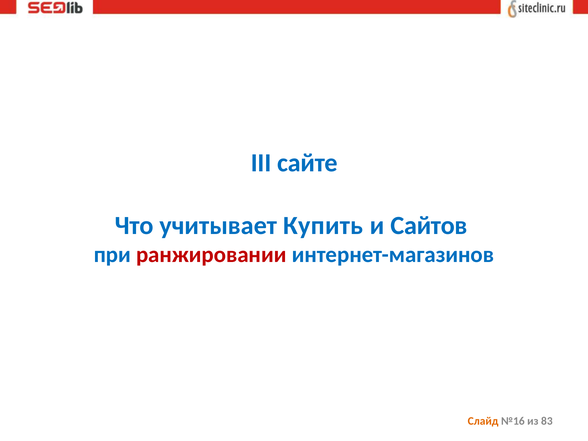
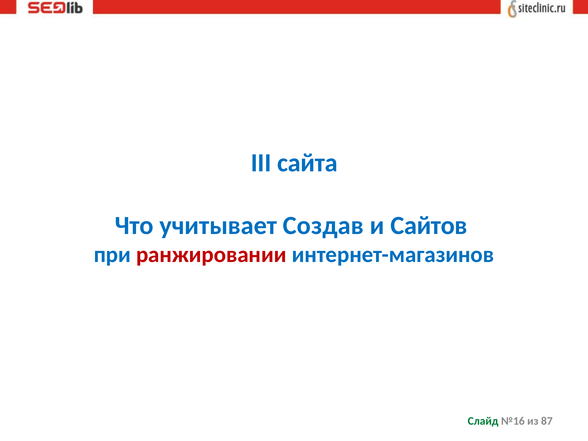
сайте: сайте -> сайта (307, 163)
Купить: Купить -> Создав (323, 226)
Слайд colour: orange -> green (483, 421)
83: 83 -> 87 (547, 421)
